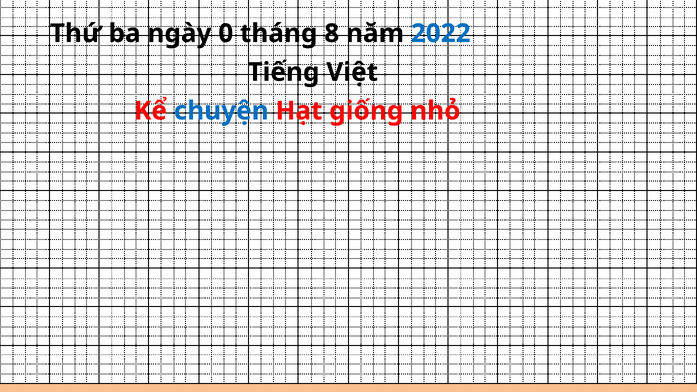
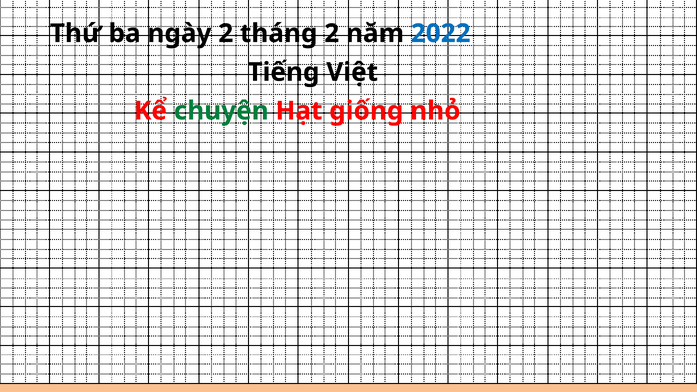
ngày 0: 0 -> 2 (226, 33)
tháng 8: 8 -> 2 (332, 33)
chuyện colour: blue -> green (221, 111)
